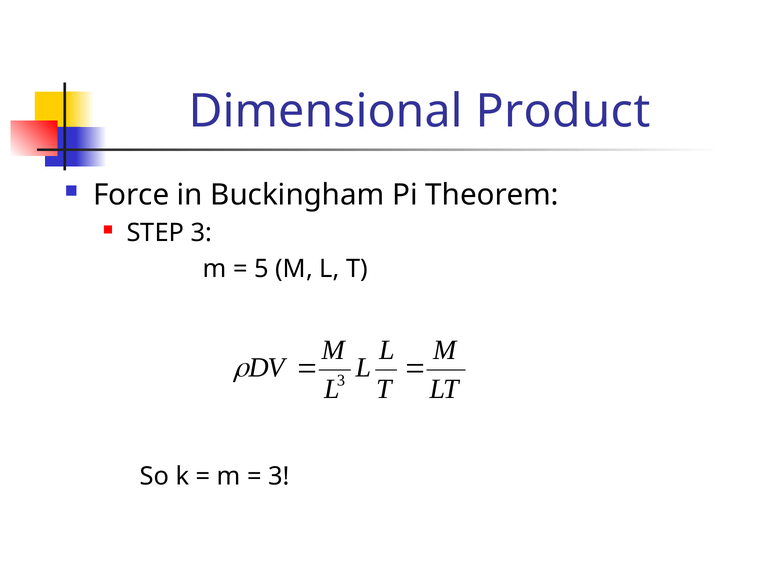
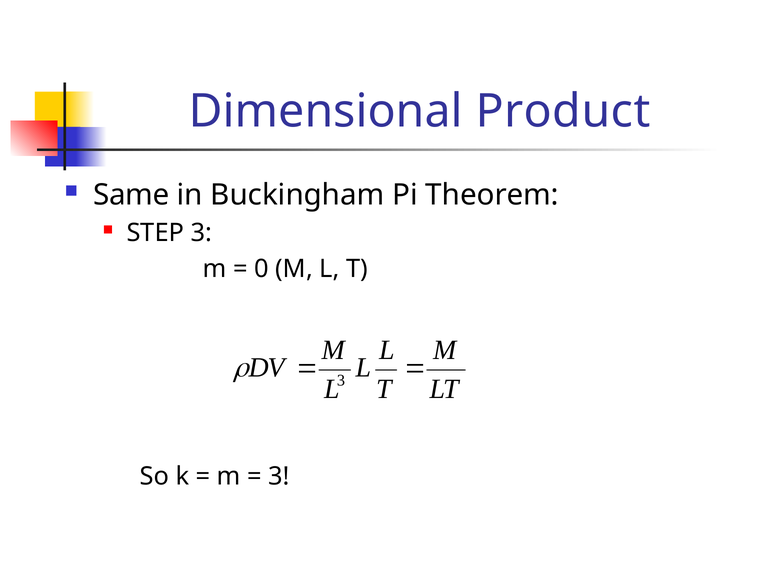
Force: Force -> Same (131, 195)
5: 5 -> 0 (261, 268)
